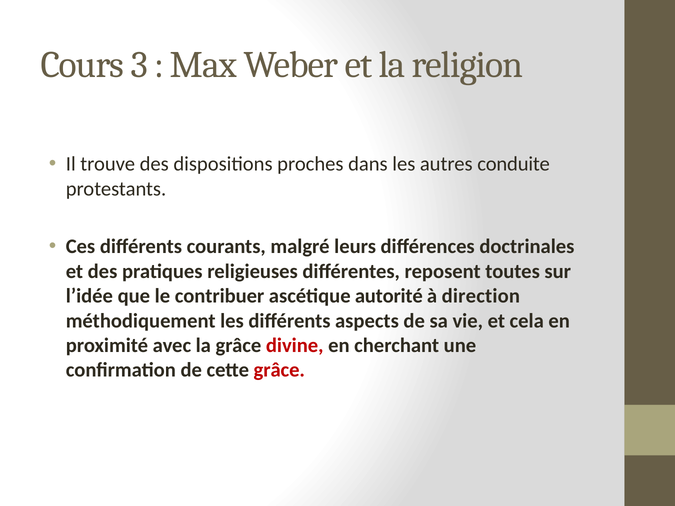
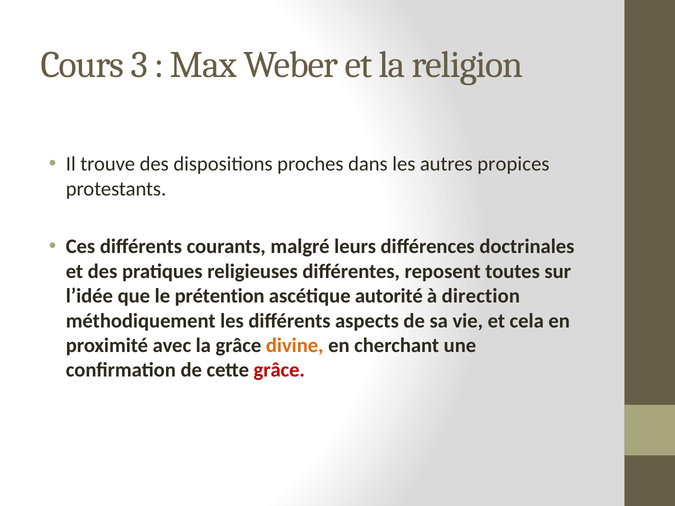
conduite: conduite -> propices (513, 164)
contribuer: contribuer -> prétention (220, 296)
divine colour: red -> orange (295, 346)
